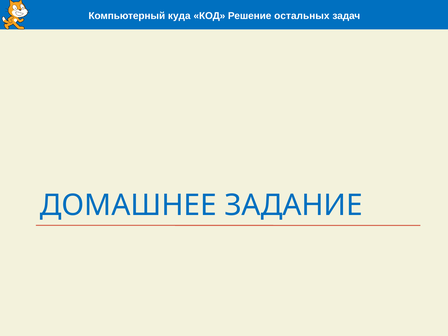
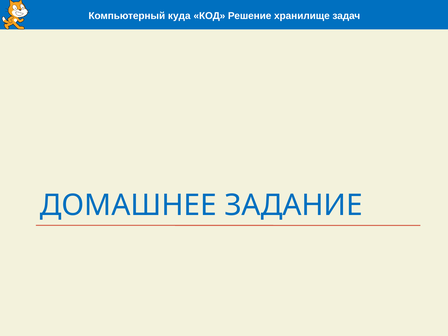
остальных: остальных -> хранилище (302, 16)
